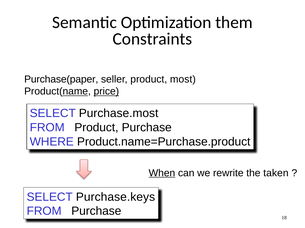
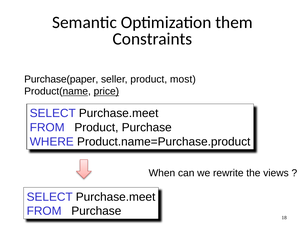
Purchase.most: Purchase.most -> Purchase.meet (119, 114)
When underline: present -> none (162, 174)
taken: taken -> views (276, 174)
Purchase.keys: Purchase.keys -> Purchase.meet (116, 198)
